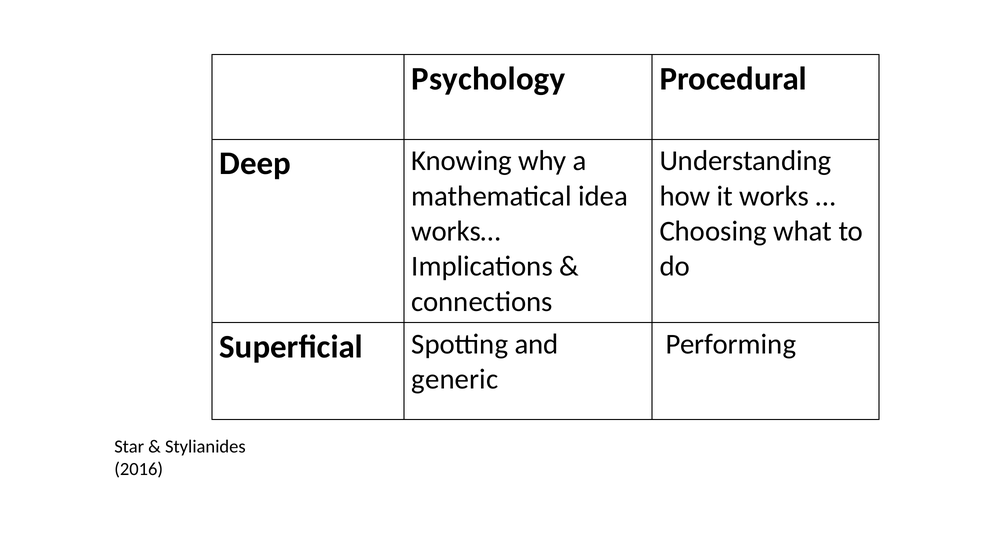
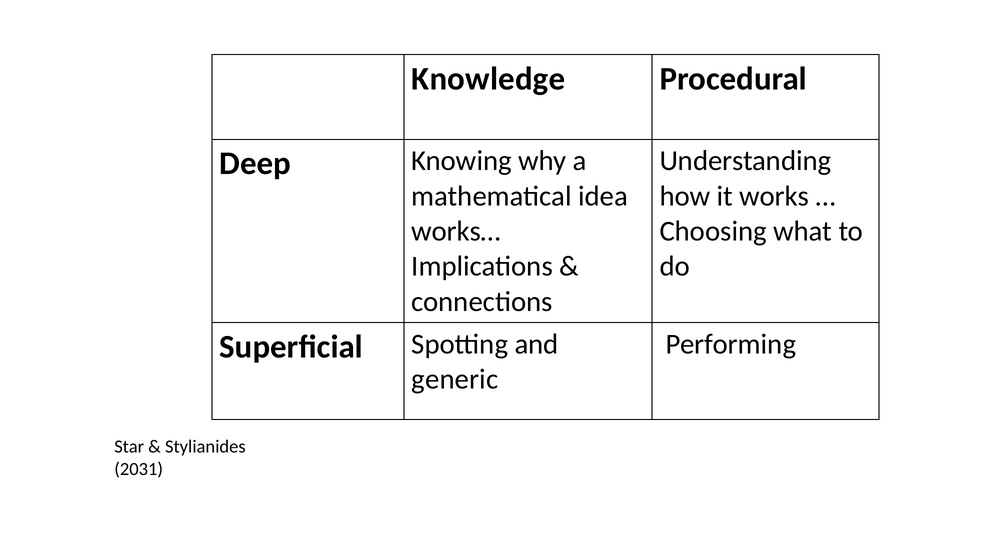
Psychology: Psychology -> Knowledge (488, 79)
2016: 2016 -> 2031 (139, 470)
